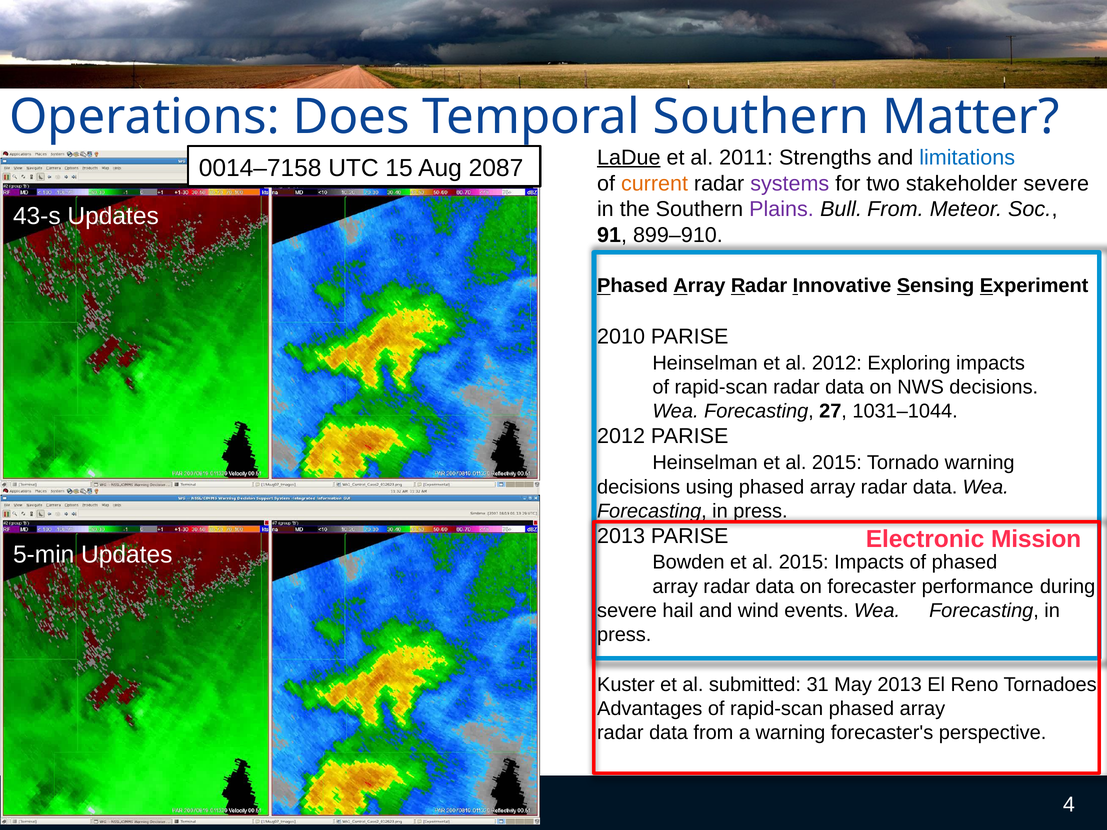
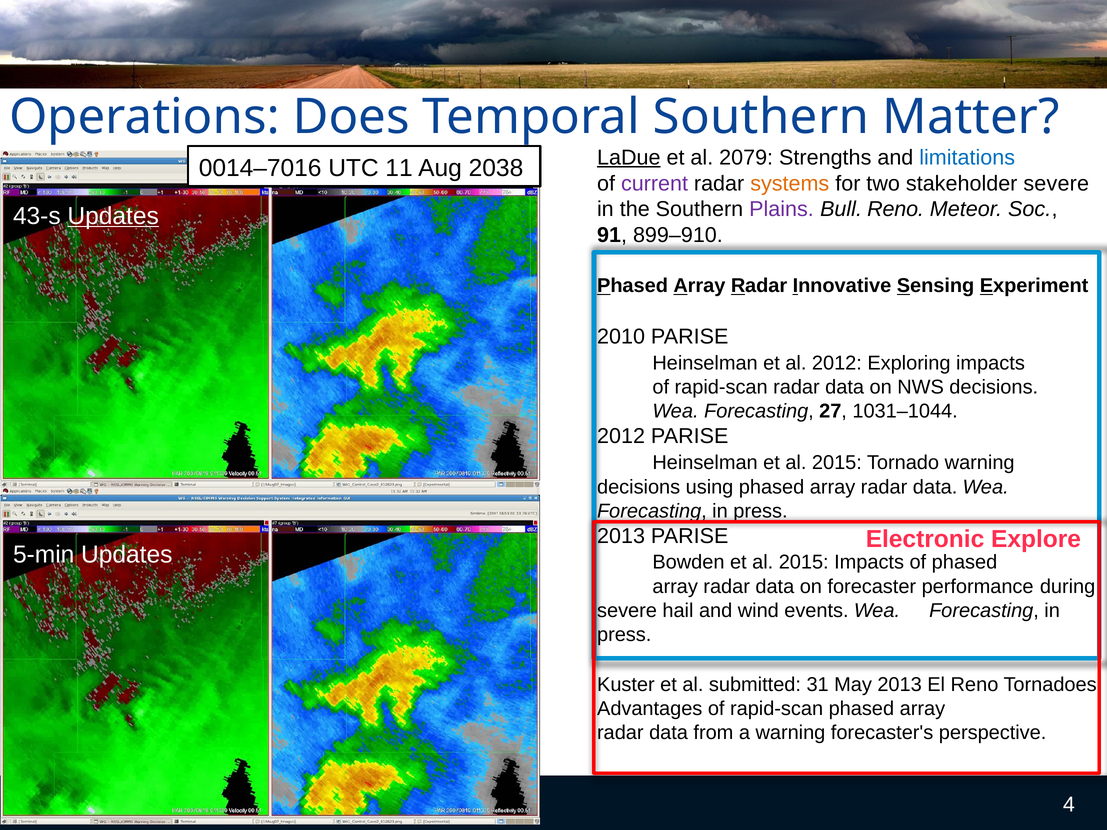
2011: 2011 -> 2079 (746, 158)
0014–7158: 0014–7158 -> 0014–7016 (260, 168)
15: 15 -> 11 (399, 168)
2087: 2087 -> 2038 (496, 168)
current colour: orange -> purple (654, 184)
systems colour: purple -> orange (790, 184)
Bull From: From -> Reno (896, 209)
Updates underline: none -> present (113, 216)
Mission: Mission -> Explore (1036, 540)
